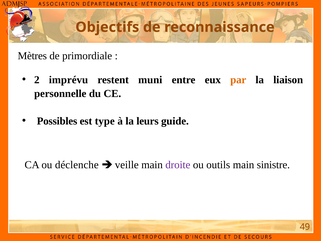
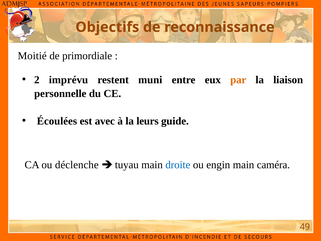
Mètres: Mètres -> Moitié (32, 56)
Possibles: Possibles -> Écoulées (57, 121)
type: type -> avec (105, 121)
veille: veille -> tuyau (127, 165)
droite colour: purple -> blue (178, 165)
outils: outils -> engin (218, 165)
sinistre: sinistre -> caméra (273, 165)
